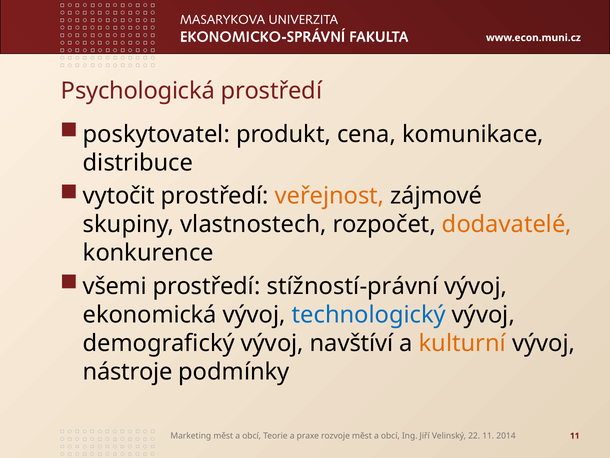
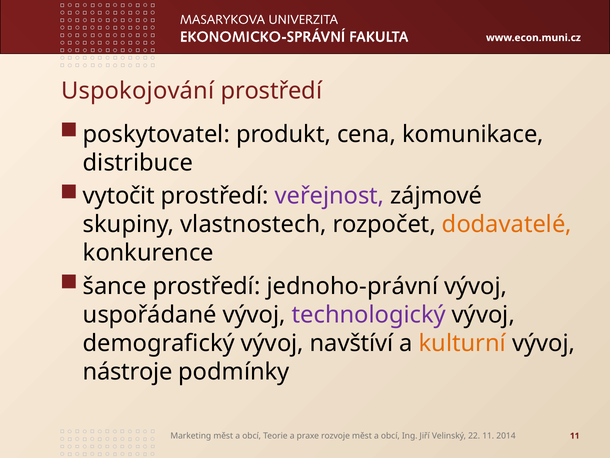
Psychologická: Psychologická -> Uspokojování (138, 91)
veřejnost colour: orange -> purple (330, 196)
všemi: všemi -> šance (115, 286)
stížností-právní: stížností-právní -> jednoho-právní (352, 286)
ekonomická: ekonomická -> uspořádané (150, 315)
technologický colour: blue -> purple (369, 315)
